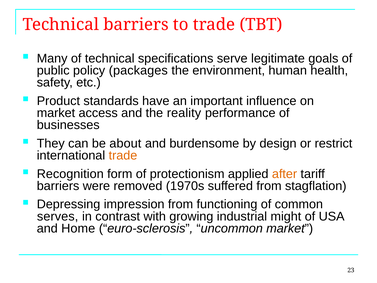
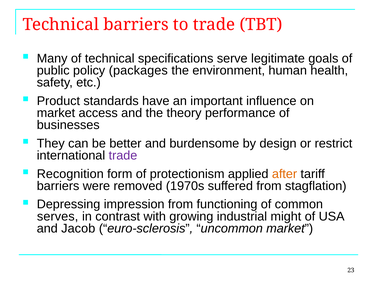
reality: reality -> theory (184, 113)
about: about -> better (125, 143)
trade colour: orange -> purple (123, 155)
Home: Home -> Jacob (78, 228)
